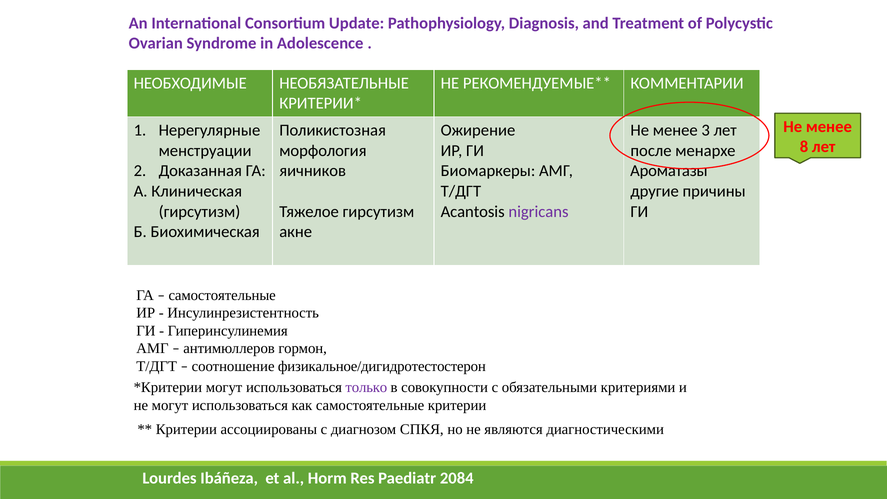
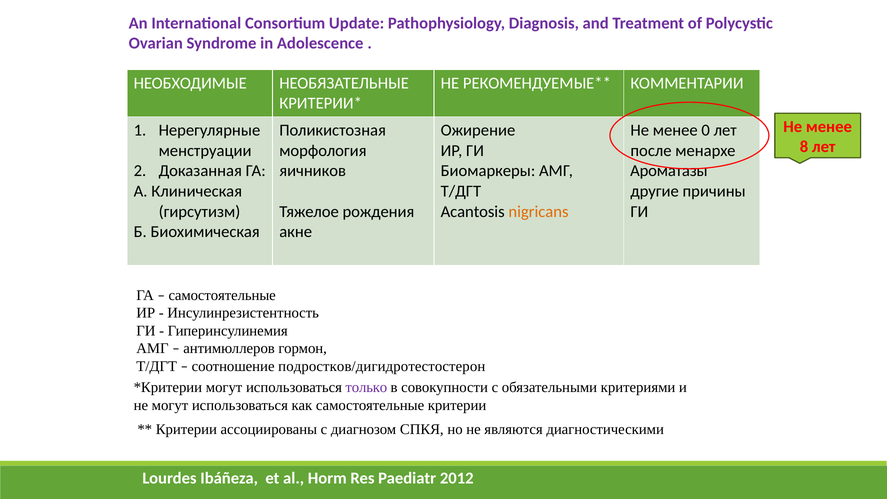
3: 3 -> 0 (706, 130)
Тяжелое гирсутизм: гирсутизм -> рождения (378, 212)
nigricans colour: purple -> orange (538, 212)
физикальное/дигидротестостерон: физикальное/дигидротестостерон -> подростков/дигидротестостерон (382, 366)
2084: 2084 -> 2012 (457, 478)
